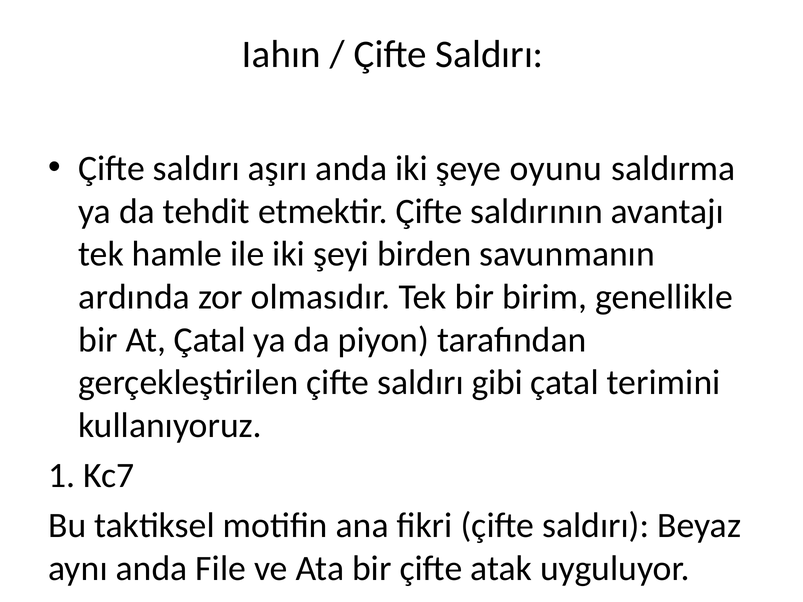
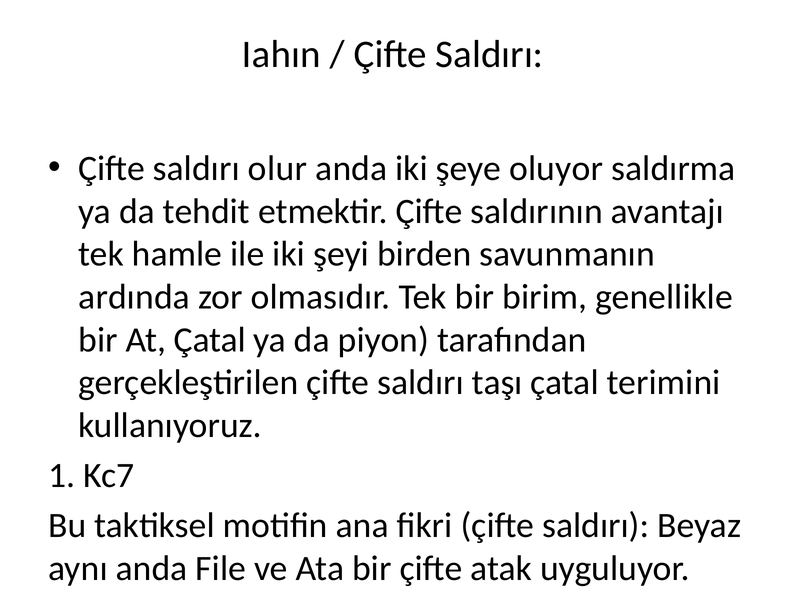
aşırı: aşırı -> olur (277, 168)
oyunu: oyunu -> oluyor (556, 168)
gibi: gibi -> taşı (497, 383)
